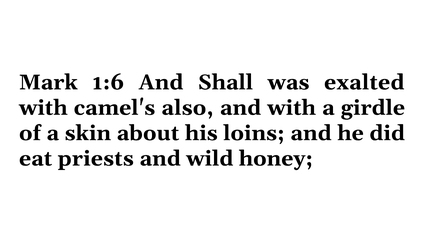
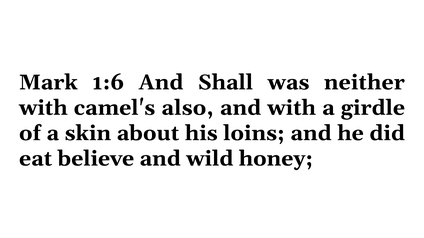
exalted: exalted -> neither (364, 83)
priests: priests -> believe (96, 159)
